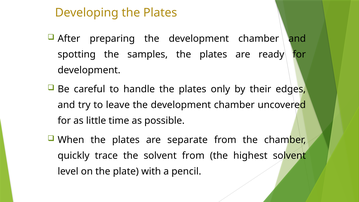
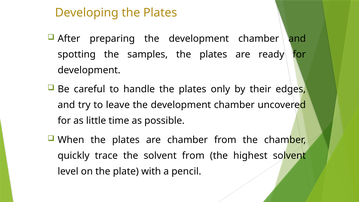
are separate: separate -> chamber (188, 140)
